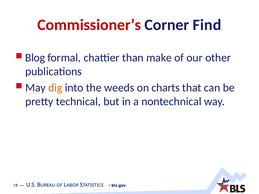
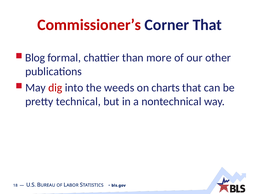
Corner Find: Find -> That (207, 25)
make: make -> more (159, 58)
dig colour: orange -> red (55, 88)
